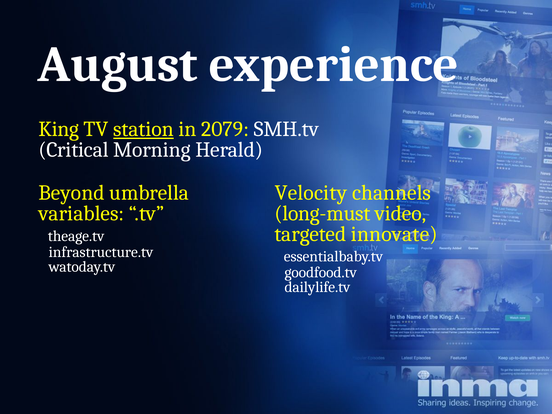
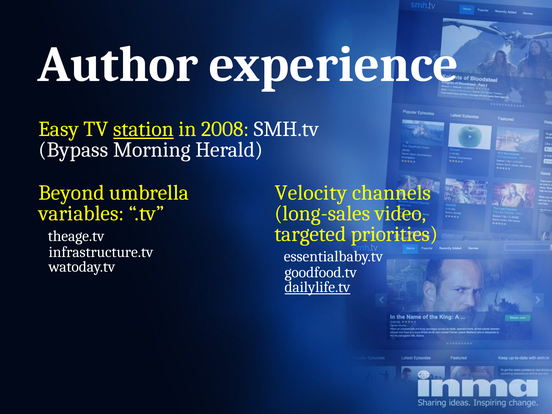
August: August -> Author (118, 64)
King: King -> Easy (59, 129)
2079: 2079 -> 2008 (225, 129)
Critical: Critical -> Bypass (73, 150)
long-must: long-must -> long-sales (322, 213)
innovate: innovate -> priorities (394, 234)
dailylife.tv underline: none -> present (317, 287)
